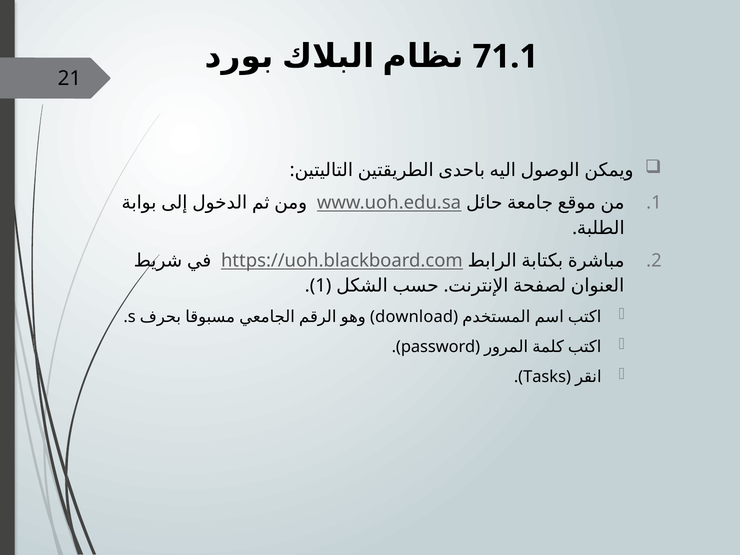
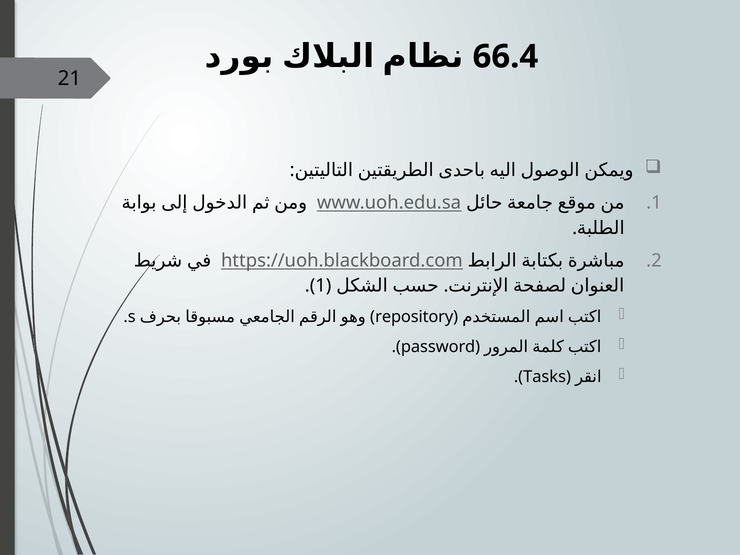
71.1: 71.1 -> 66.4 (505, 57)
download: download -> repository (414, 317)
